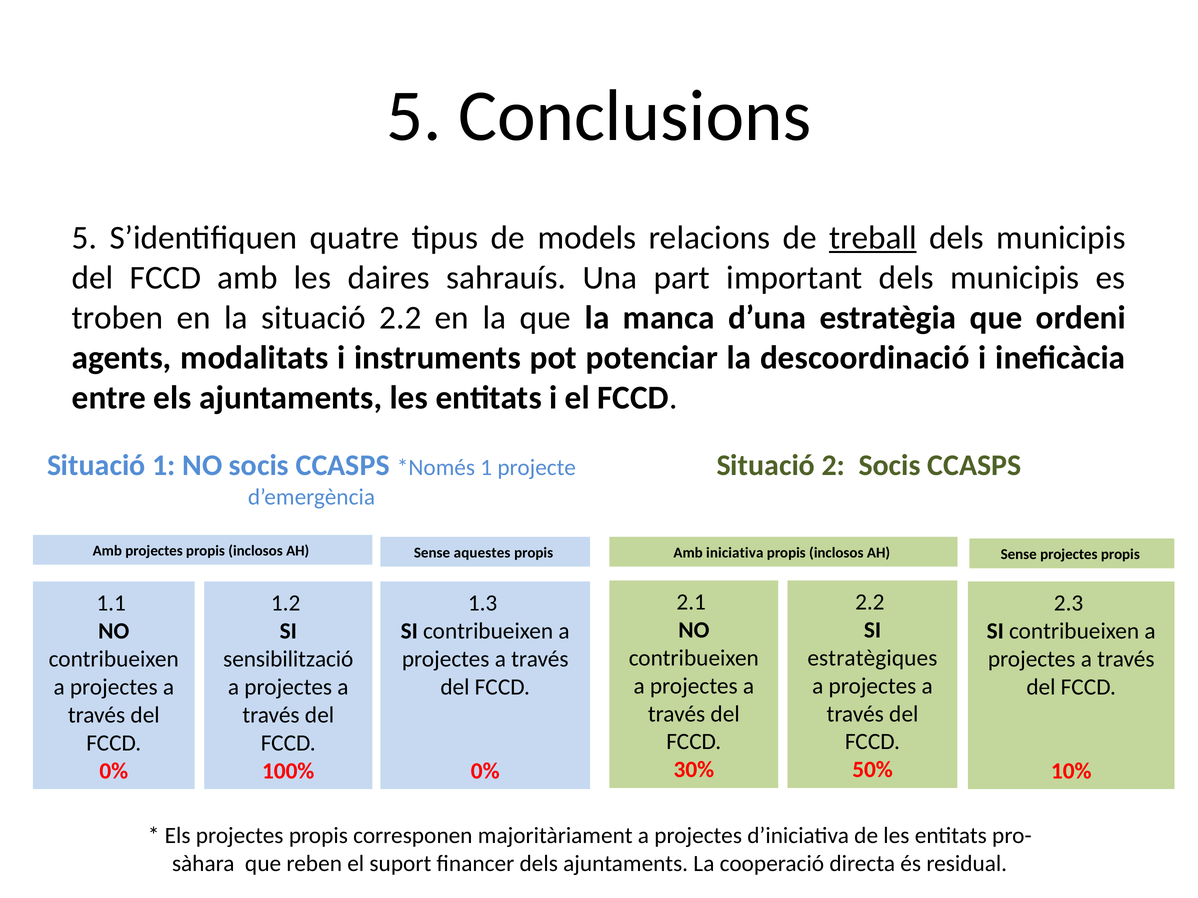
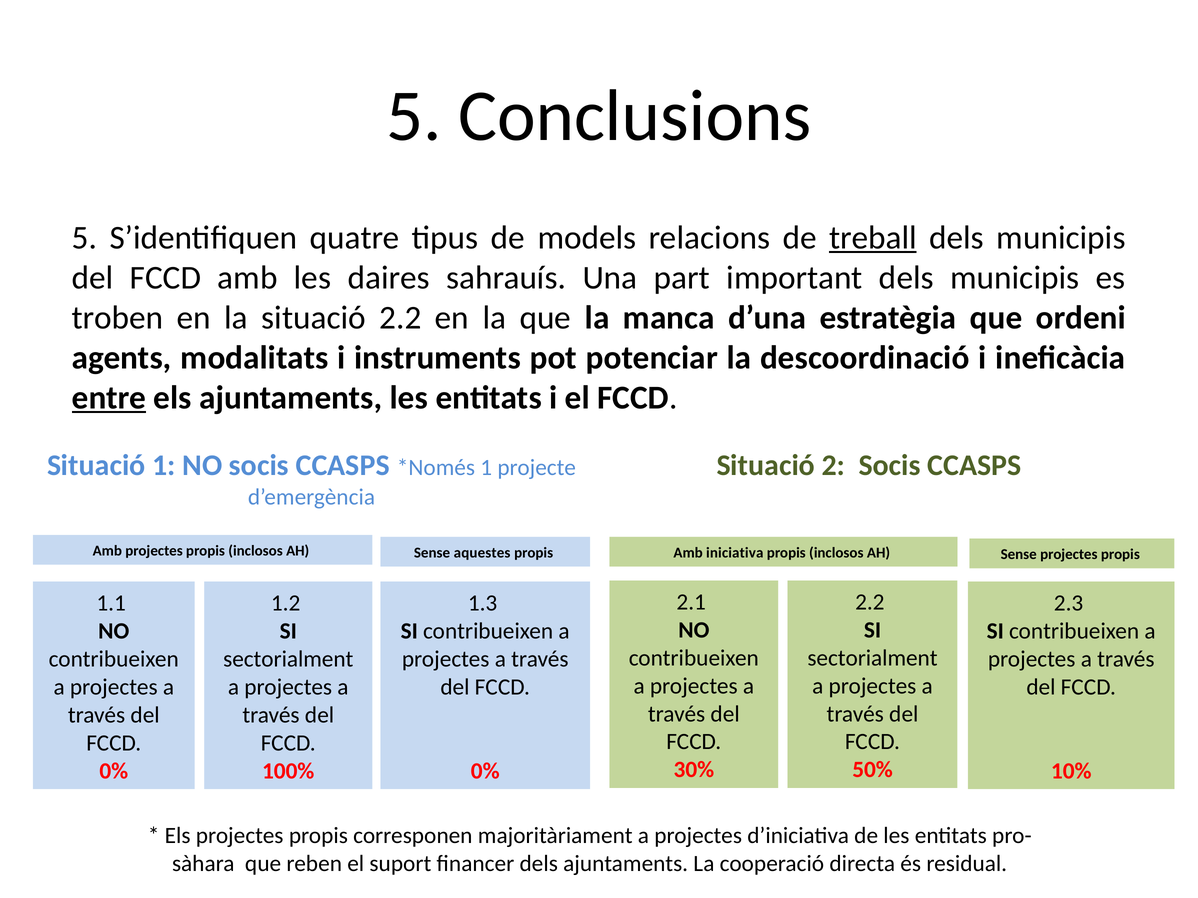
entre underline: none -> present (109, 398)
estratègiques: estratègiques -> sectorialment (872, 658)
sensibilització: sensibilització -> sectorialment (288, 659)
